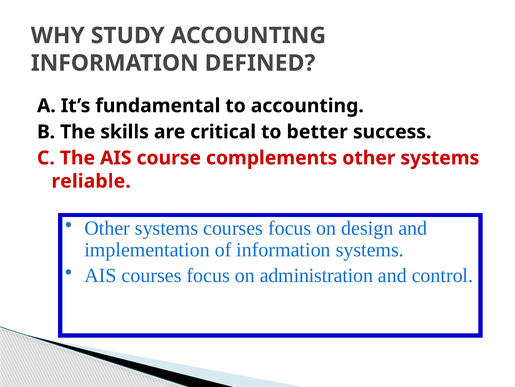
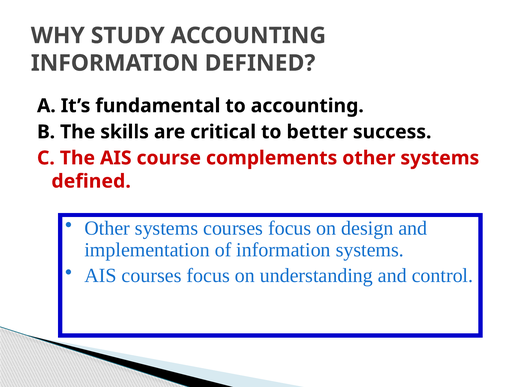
reliable: reliable -> defined (91, 181)
administration: administration -> understanding (316, 275)
